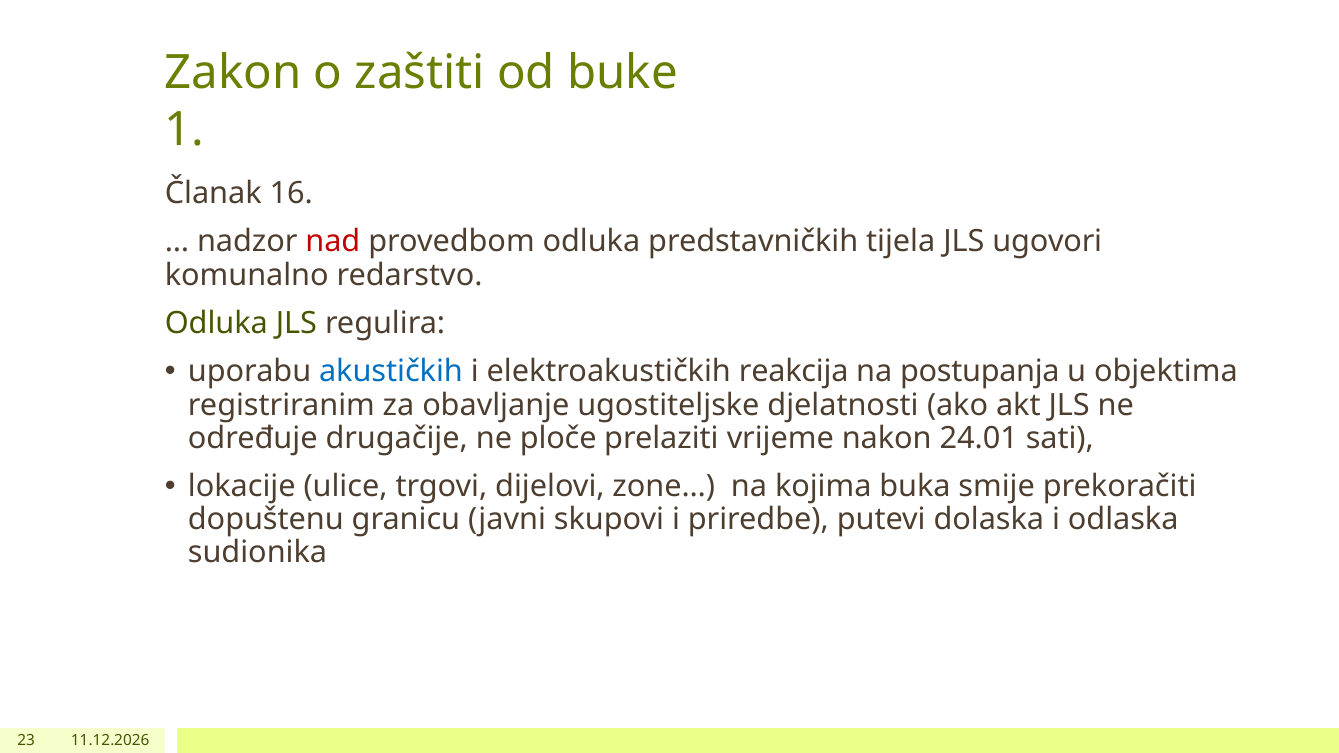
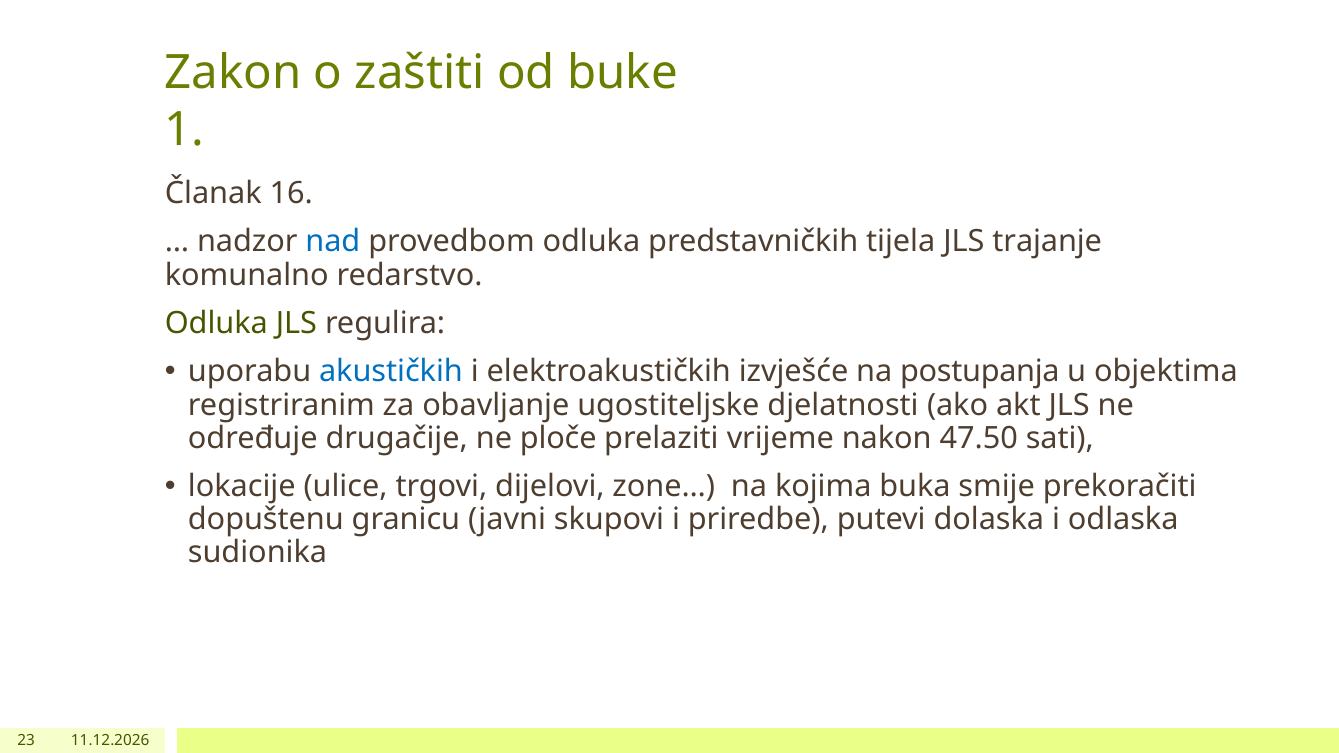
nad colour: red -> blue (333, 242)
ugovori: ugovori -> trajanje (1047, 242)
reakcija: reakcija -> izvješće (794, 372)
24.01: 24.01 -> 47.50 (979, 438)
